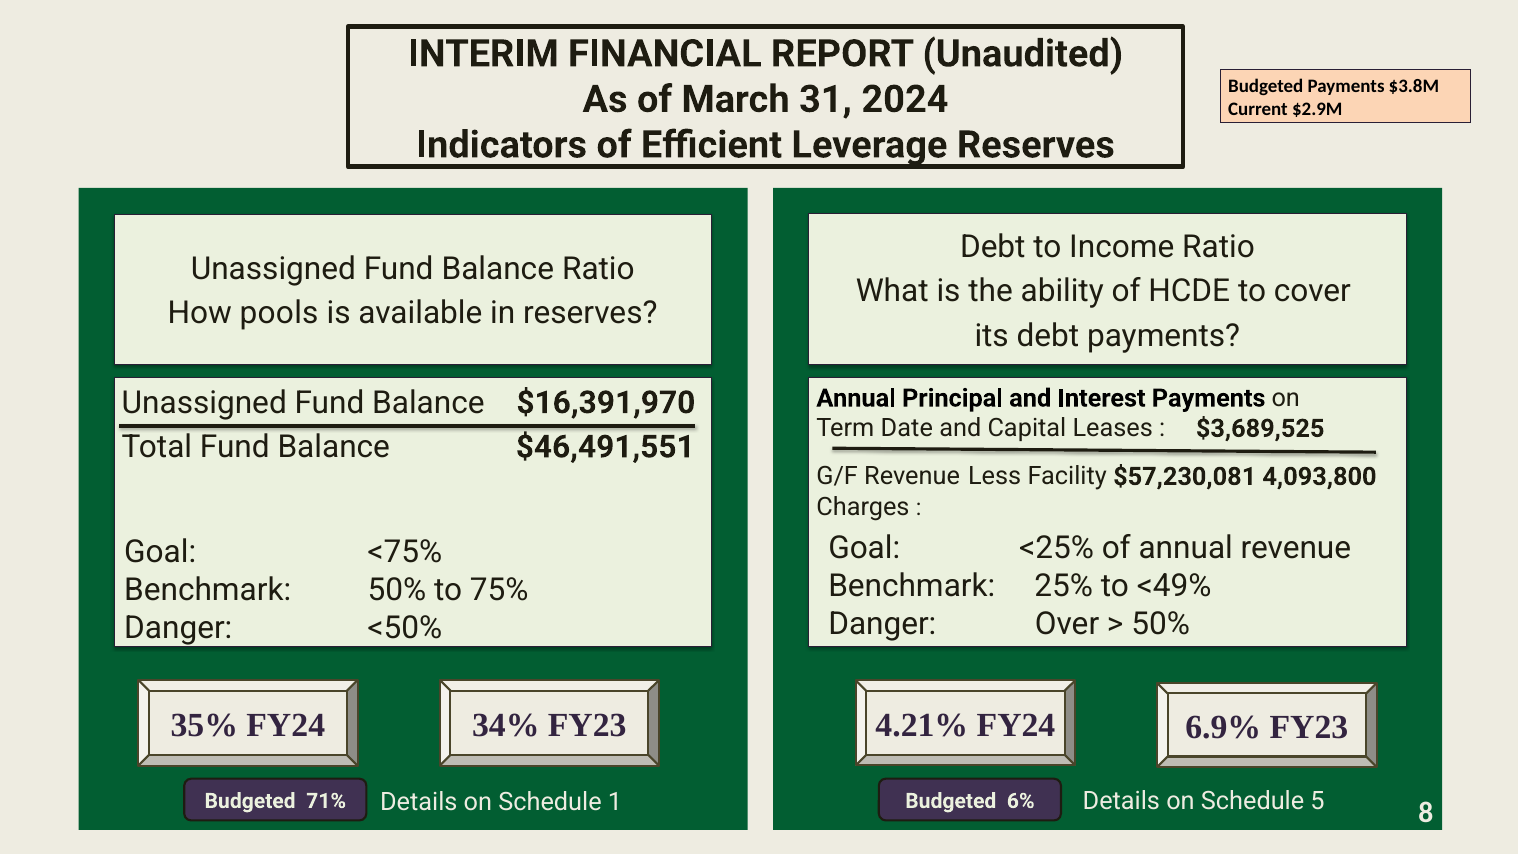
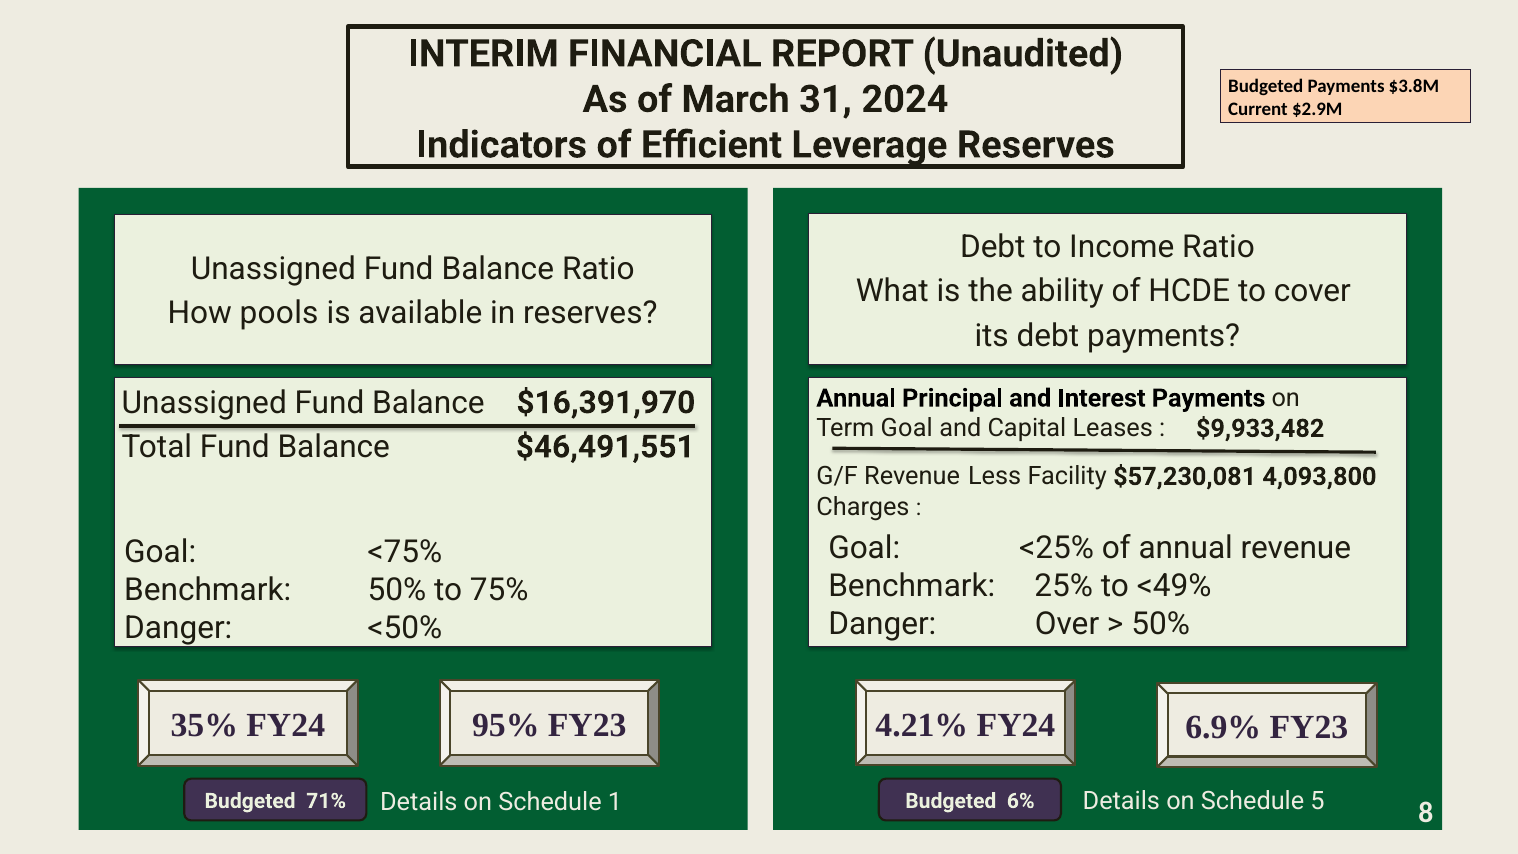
Term Date: Date -> Goal (907, 428)
$3,689,525: $3,689,525 -> $9,933,482 (1260, 428)
34%: 34% -> 95% (506, 725)
